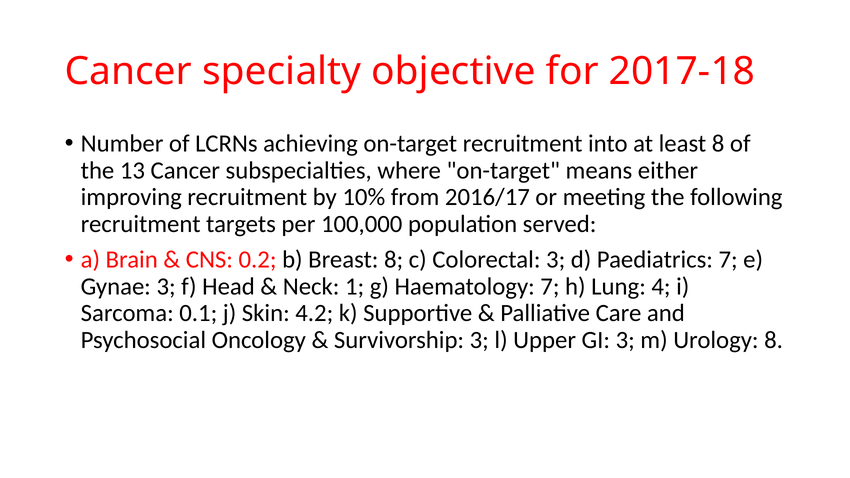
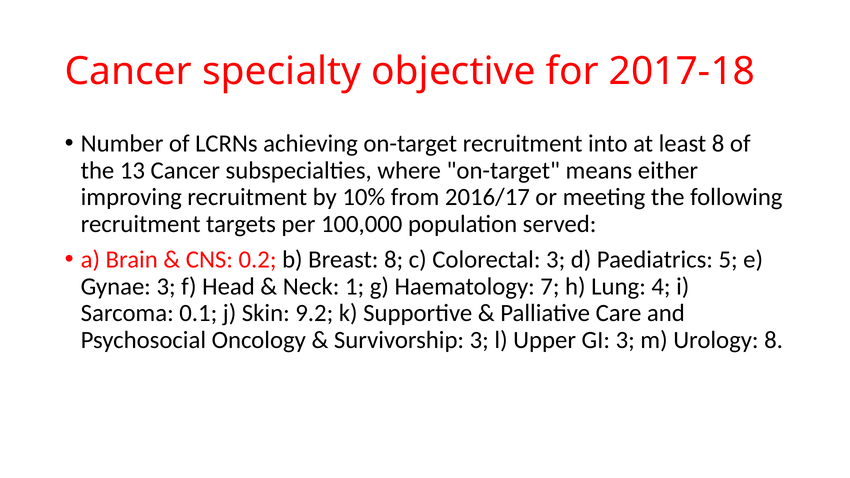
Paediatrics 7: 7 -> 5 (728, 260)
4.2: 4.2 -> 9.2 (314, 313)
